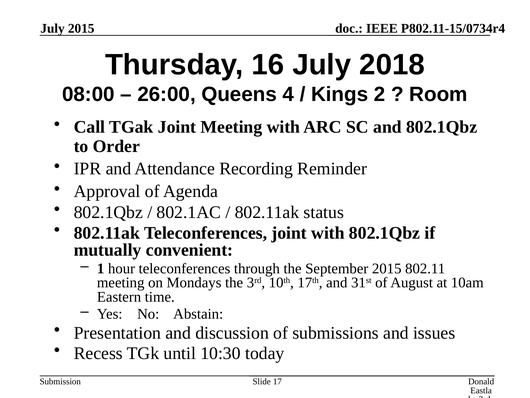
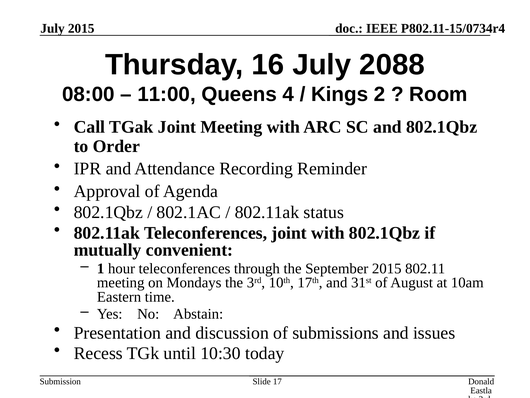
2018: 2018 -> 2088 (392, 65)
26:00: 26:00 -> 11:00 (167, 94)
